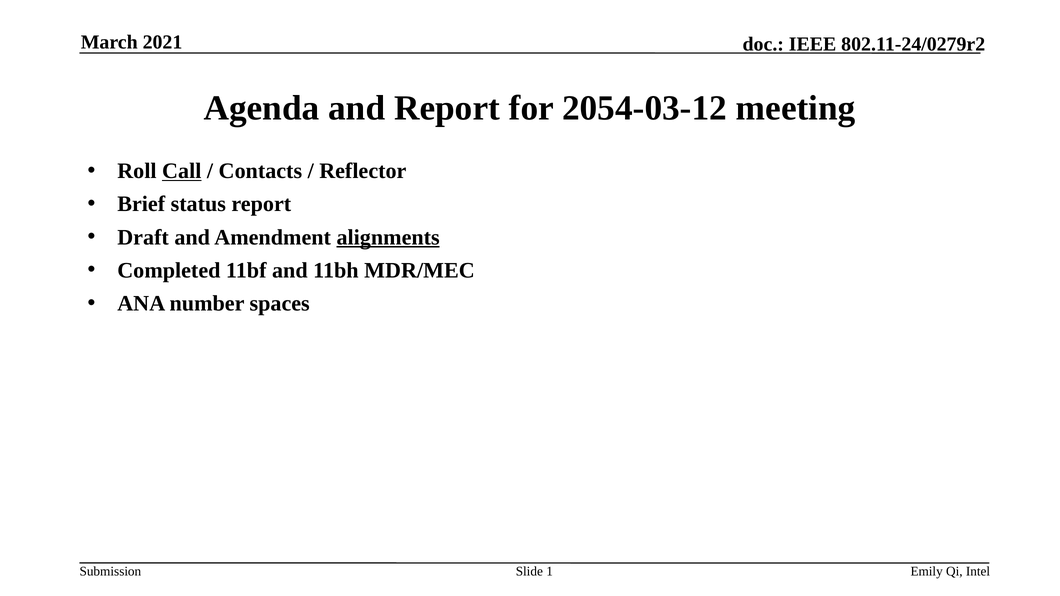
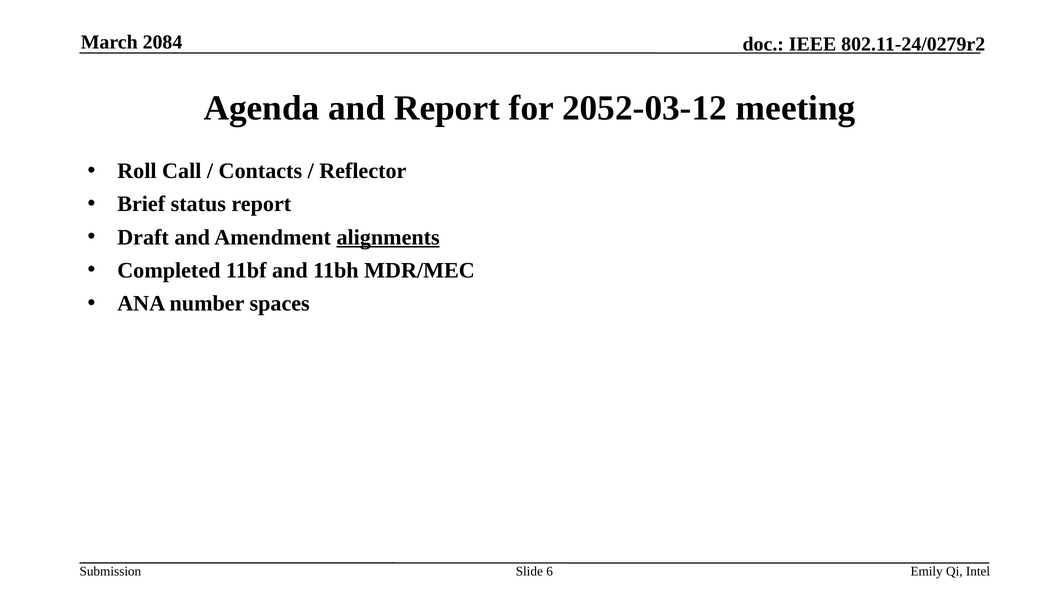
2021: 2021 -> 2084 (162, 42)
2054-03-12: 2054-03-12 -> 2052-03-12 (645, 108)
Call underline: present -> none (182, 171)
1: 1 -> 6 (550, 572)
